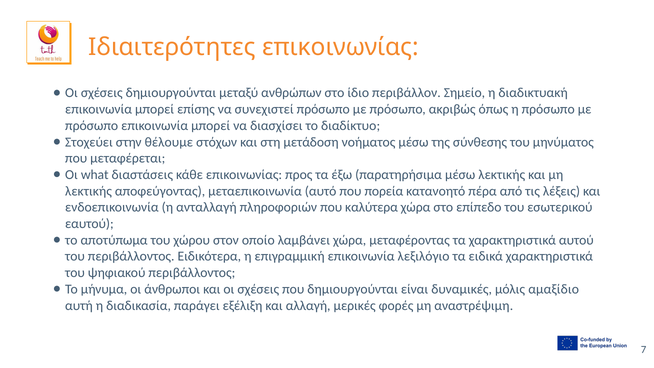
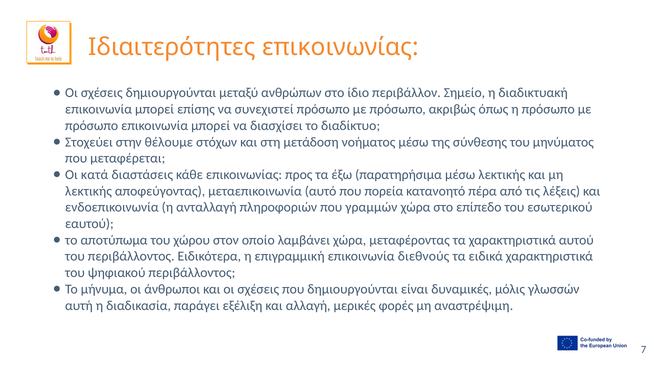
what: what -> κατά (95, 175)
καλύτερα: καλύτερα -> γραμμών (371, 207)
λεξιλόγιο: λεξιλόγιο -> διεθνούς (424, 256)
αμαξίδιο: αμαξίδιο -> γλωσσών (554, 289)
